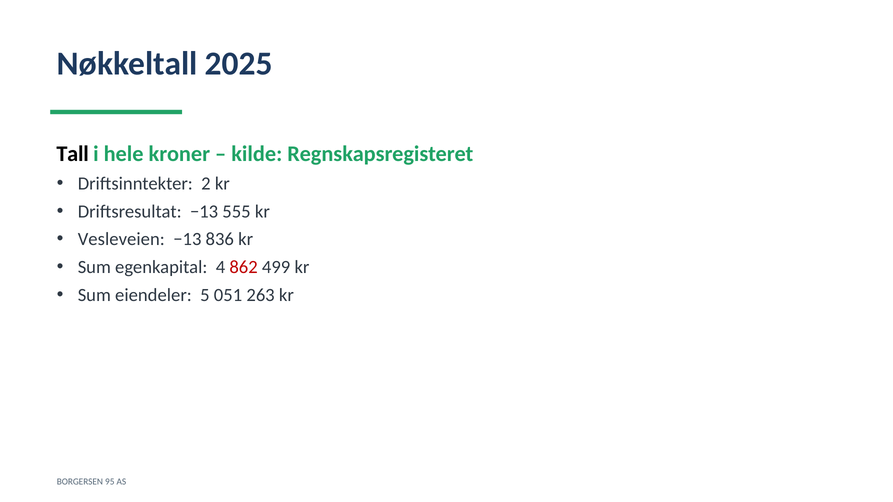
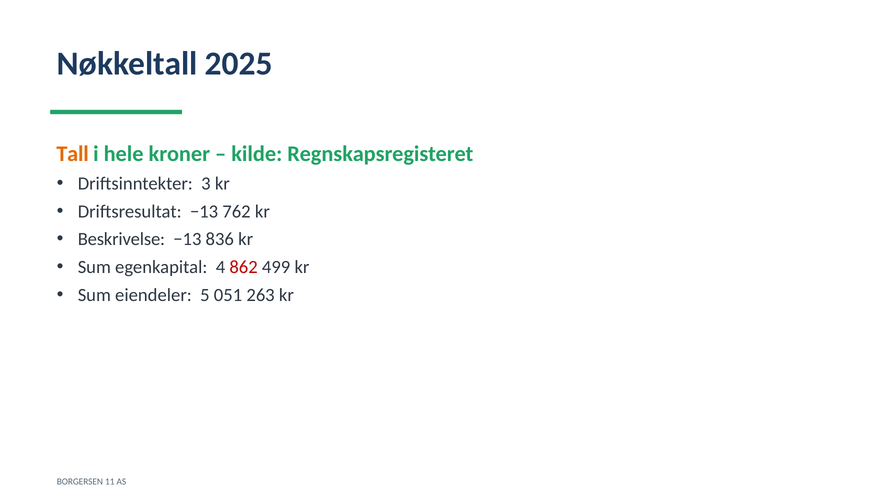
Tall colour: black -> orange (73, 154)
2: 2 -> 3 (206, 184)
555: 555 -> 762 (236, 212)
Vesleveien: Vesleveien -> Beskrivelse (121, 239)
95: 95 -> 11 (110, 482)
